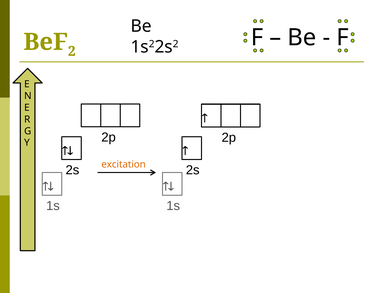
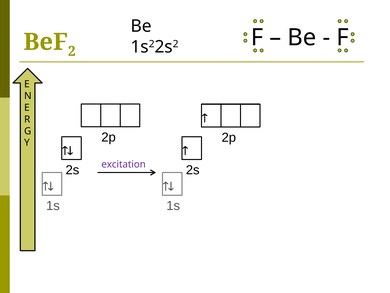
excitation colour: orange -> purple (124, 164)
